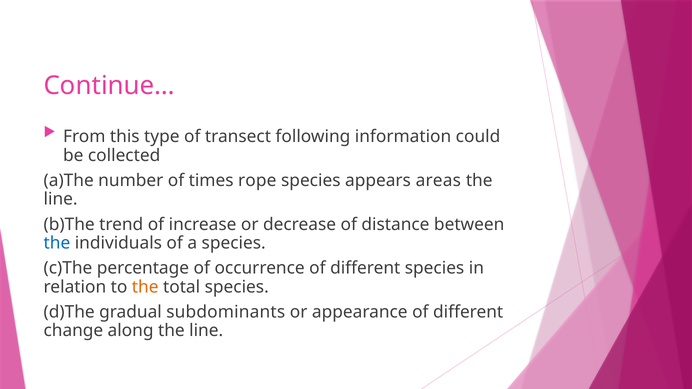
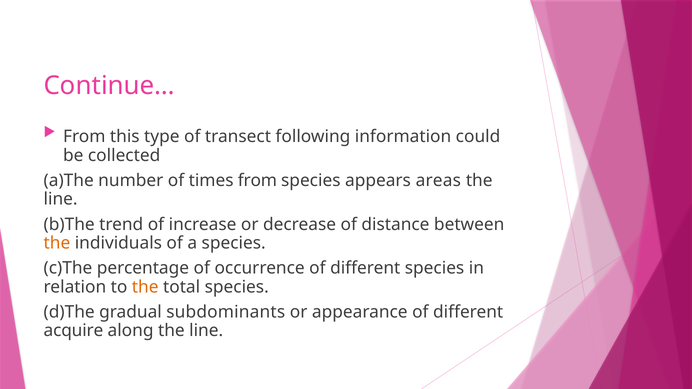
times rope: rope -> from (257, 181)
the colour: blue -> orange (57, 243)
change: change -> acquire (73, 331)
